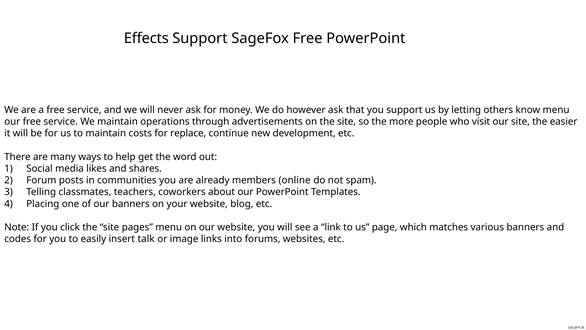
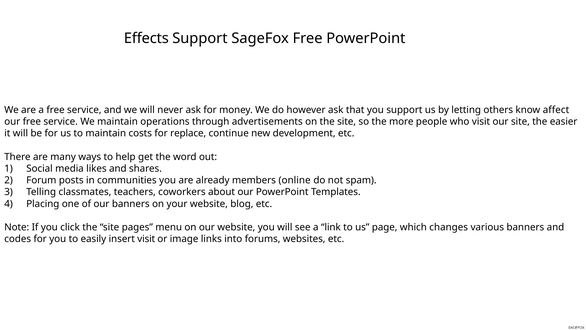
know menu: menu -> affect (556, 110)
matches: matches -> changes (449, 227)
insert talk: talk -> visit (146, 239)
